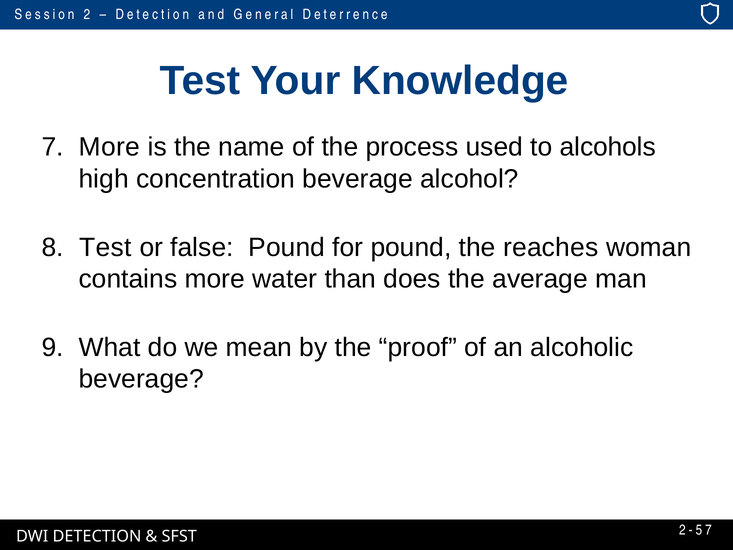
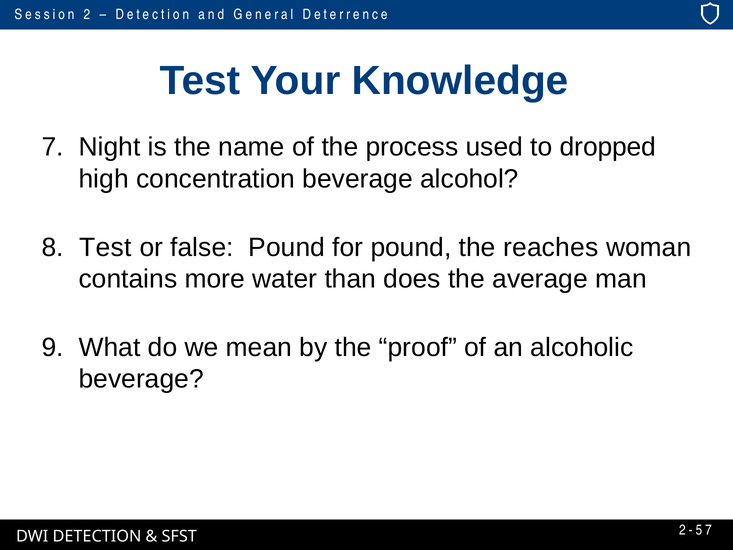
More: More -> Night (110, 147)
alcohols: alcohols -> dropped (608, 147)
